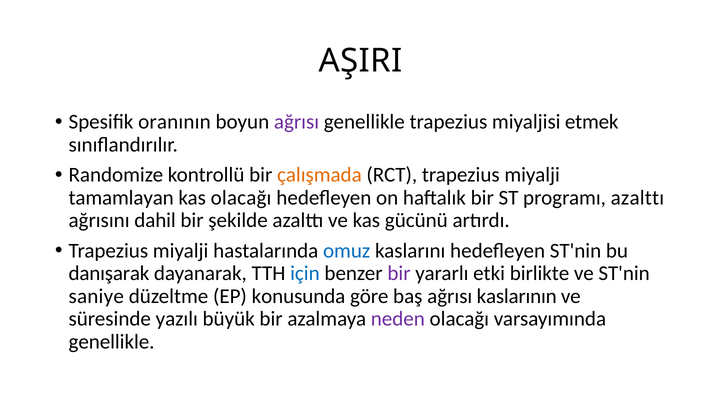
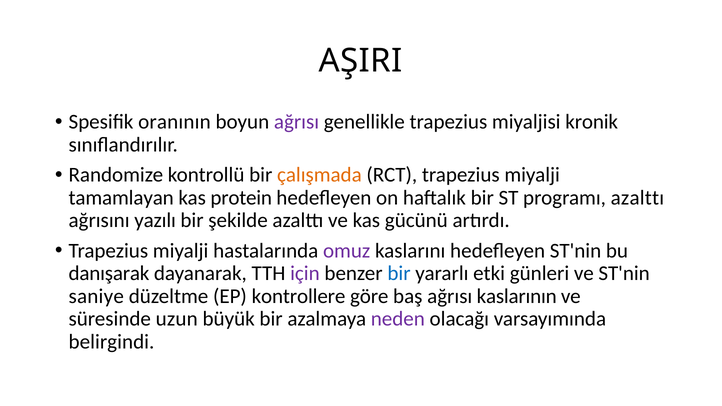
etmek: etmek -> kronik (592, 122)
kas olacağı: olacağı -> protein (241, 198)
dahil: dahil -> yazılı (155, 221)
omuz colour: blue -> purple (347, 251)
için colour: blue -> purple (305, 274)
bir colour: purple -> blue (399, 274)
birlikte: birlikte -> günleri (539, 274)
konusunda: konusunda -> kontrollere (299, 296)
yazılı: yazılı -> uzun (177, 319)
genellikle: genellikle -> belirgindi (111, 342)
